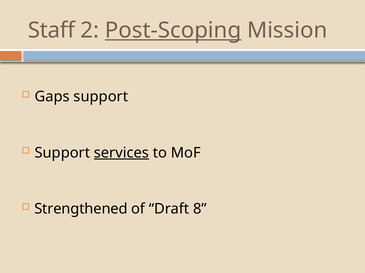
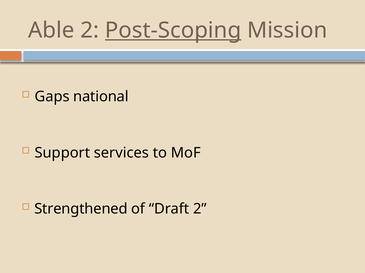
Staff: Staff -> Able (51, 30)
Gaps support: support -> national (101, 97)
services underline: present -> none (121, 153)
Draft 8: 8 -> 2 (200, 209)
